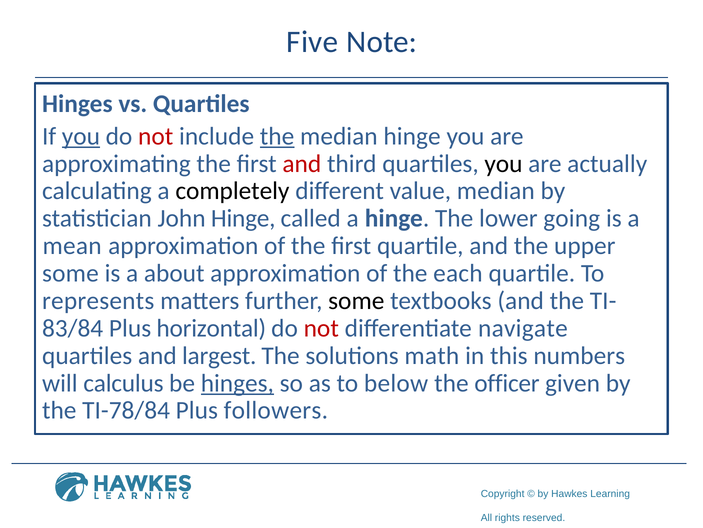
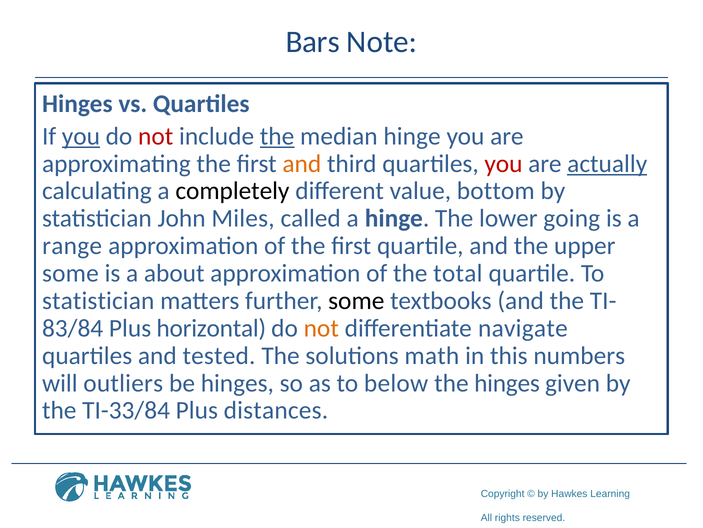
Five: Five -> Bars (313, 42)
and colour: red -> orange (302, 163)
you colour: black -> red (503, 163)
actually underline: none -> present (607, 163)
value median: median -> bottom (496, 191)
John Hinge: Hinge -> Miles (243, 218)
mean: mean -> range (72, 246)
each: each -> total (458, 273)
represents: represents -> statistician (98, 300)
not colour: red -> orange (321, 328)
largest: largest -> tested (219, 355)
calculus: calculus -> outliers (123, 383)
hinges underline: present -> none (237, 383)
the officer: officer -> hinges (507, 383)
TI-78/84: TI-78/84 -> TI-33/84 (126, 410)
followers: followers -> distances (276, 410)
